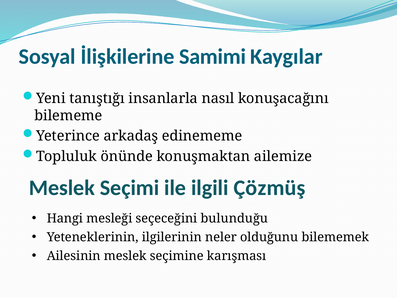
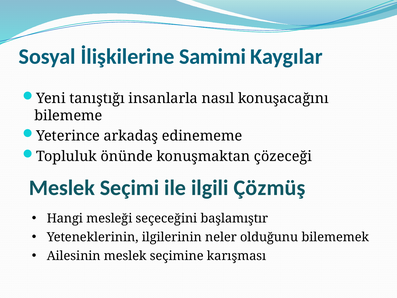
ailemize: ailemize -> çözeceği (283, 156)
bulunduğu: bulunduğu -> başlamıştır (234, 218)
